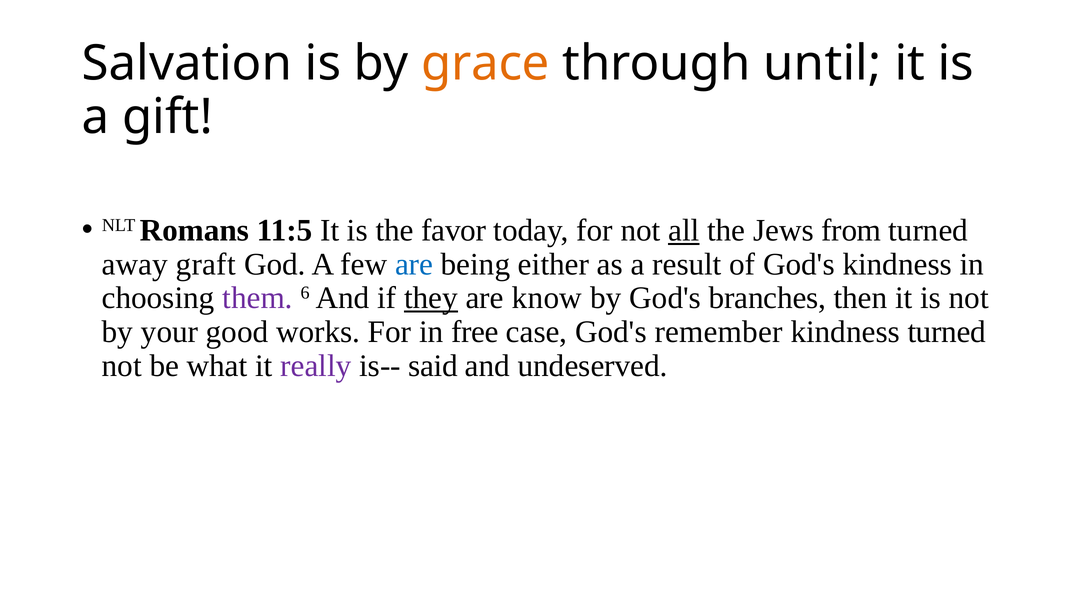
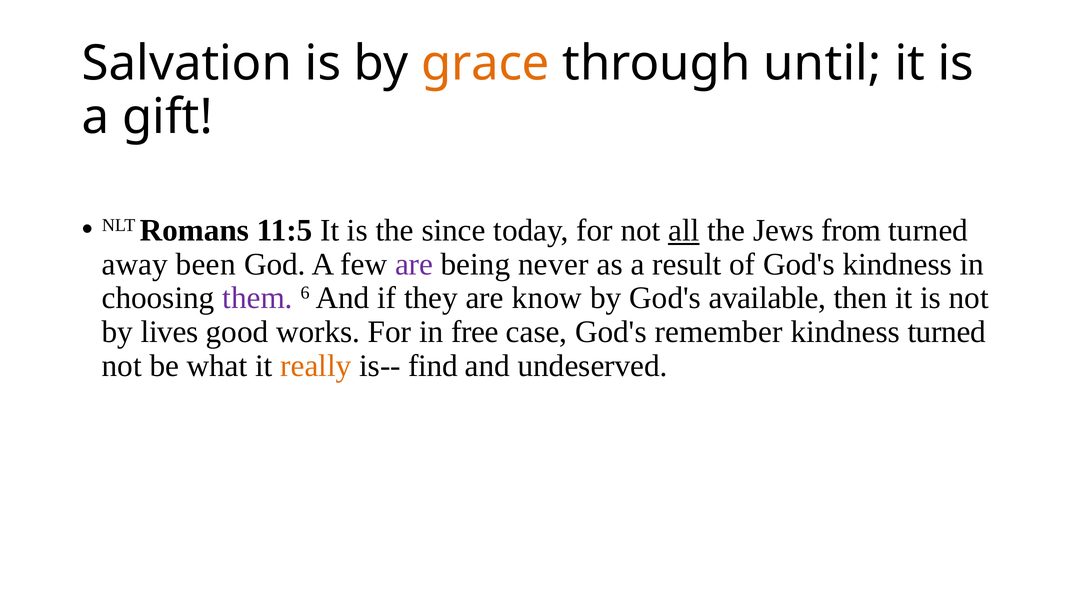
favor: favor -> since (454, 230)
graft: graft -> been (206, 264)
are colour: blue -> purple (414, 264)
either: either -> never (553, 264)
they underline: present -> none (431, 298)
branches: branches -> available (767, 298)
your: your -> lives (170, 332)
really colour: purple -> orange (316, 365)
said: said -> find (433, 365)
